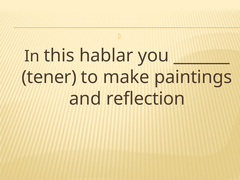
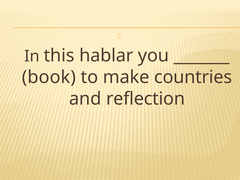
tener: tener -> book (49, 77)
paintings: paintings -> countries (193, 77)
